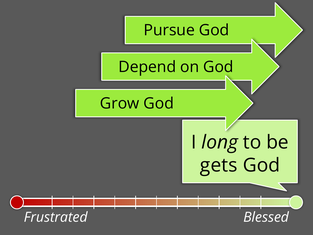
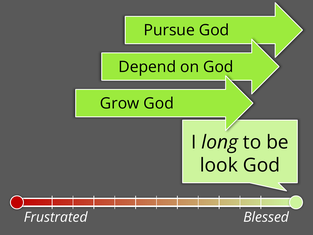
gets: gets -> look (219, 165)
